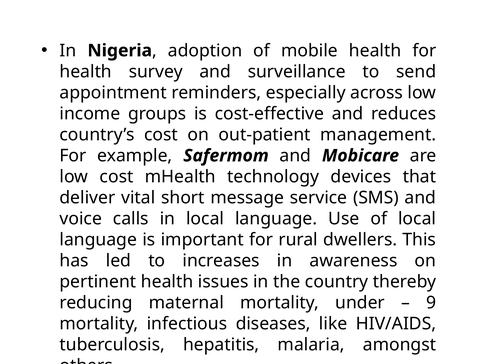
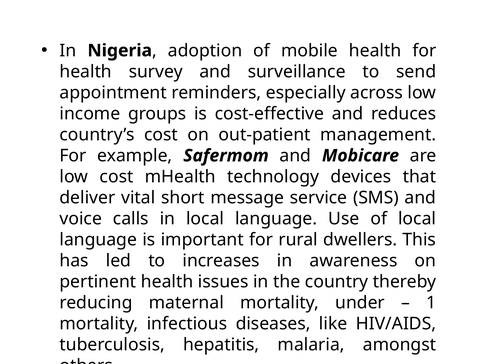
9: 9 -> 1 (431, 303)
